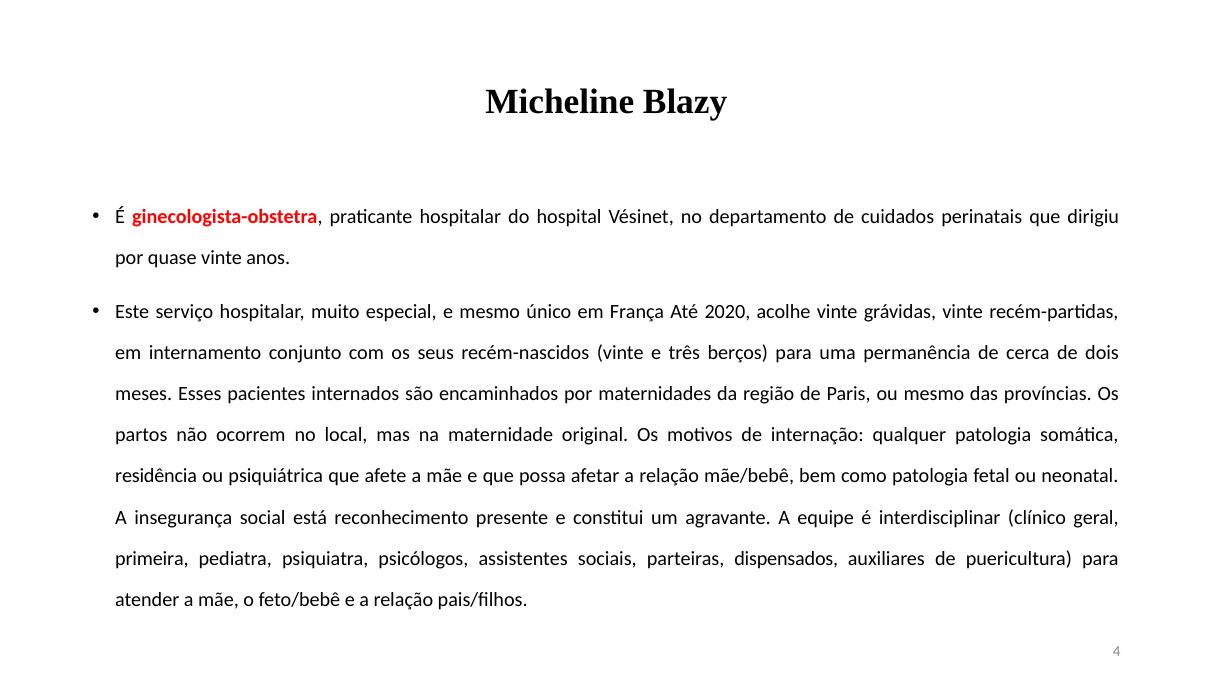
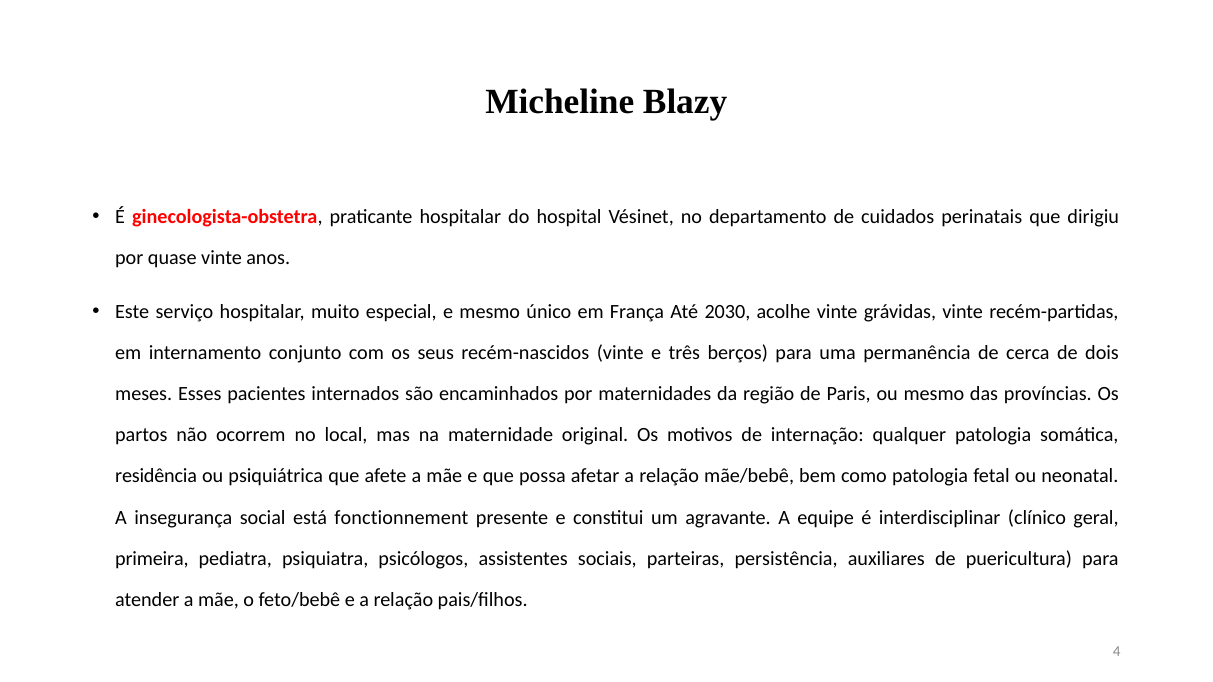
2020: 2020 -> 2030 (727, 312)
reconhecimento: reconhecimento -> fonctionnement (401, 518)
dispensados: dispensados -> persistência (786, 559)
